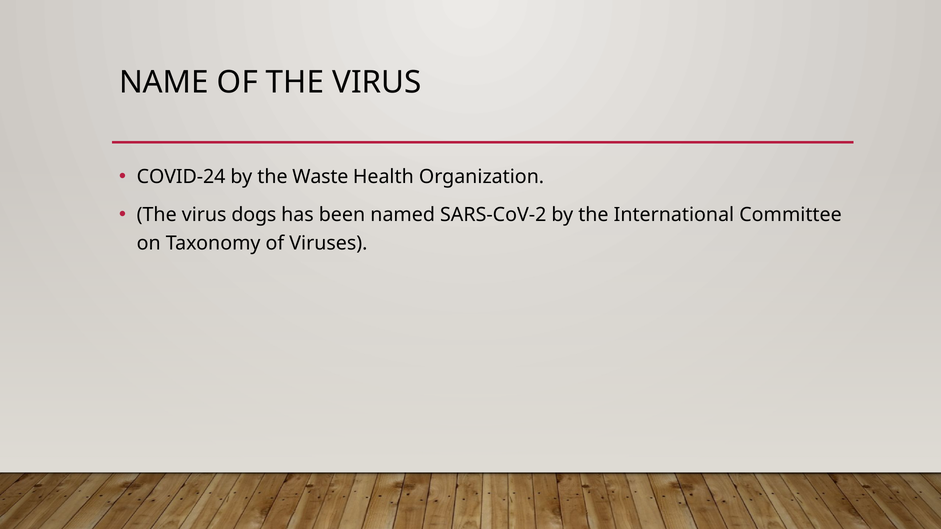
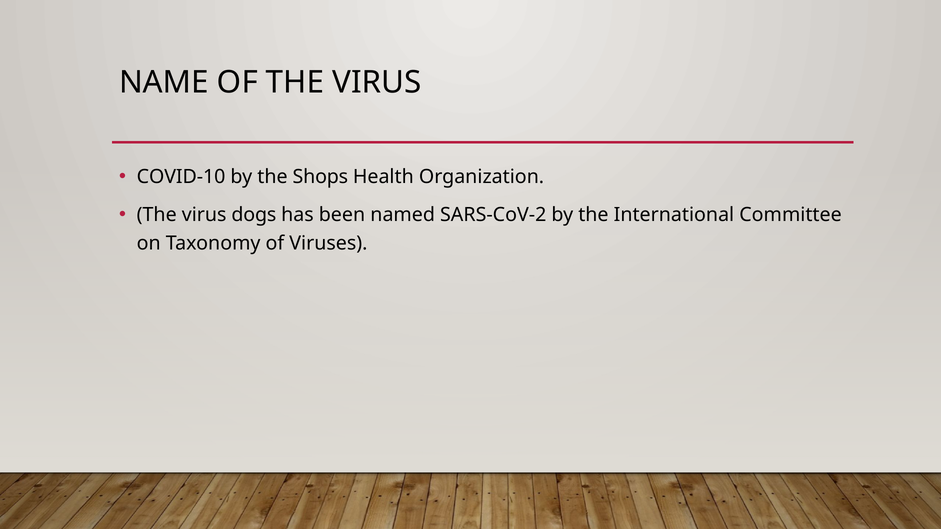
COVID-24: COVID-24 -> COVID-10 (181, 177)
Waste: Waste -> Shops (320, 177)
